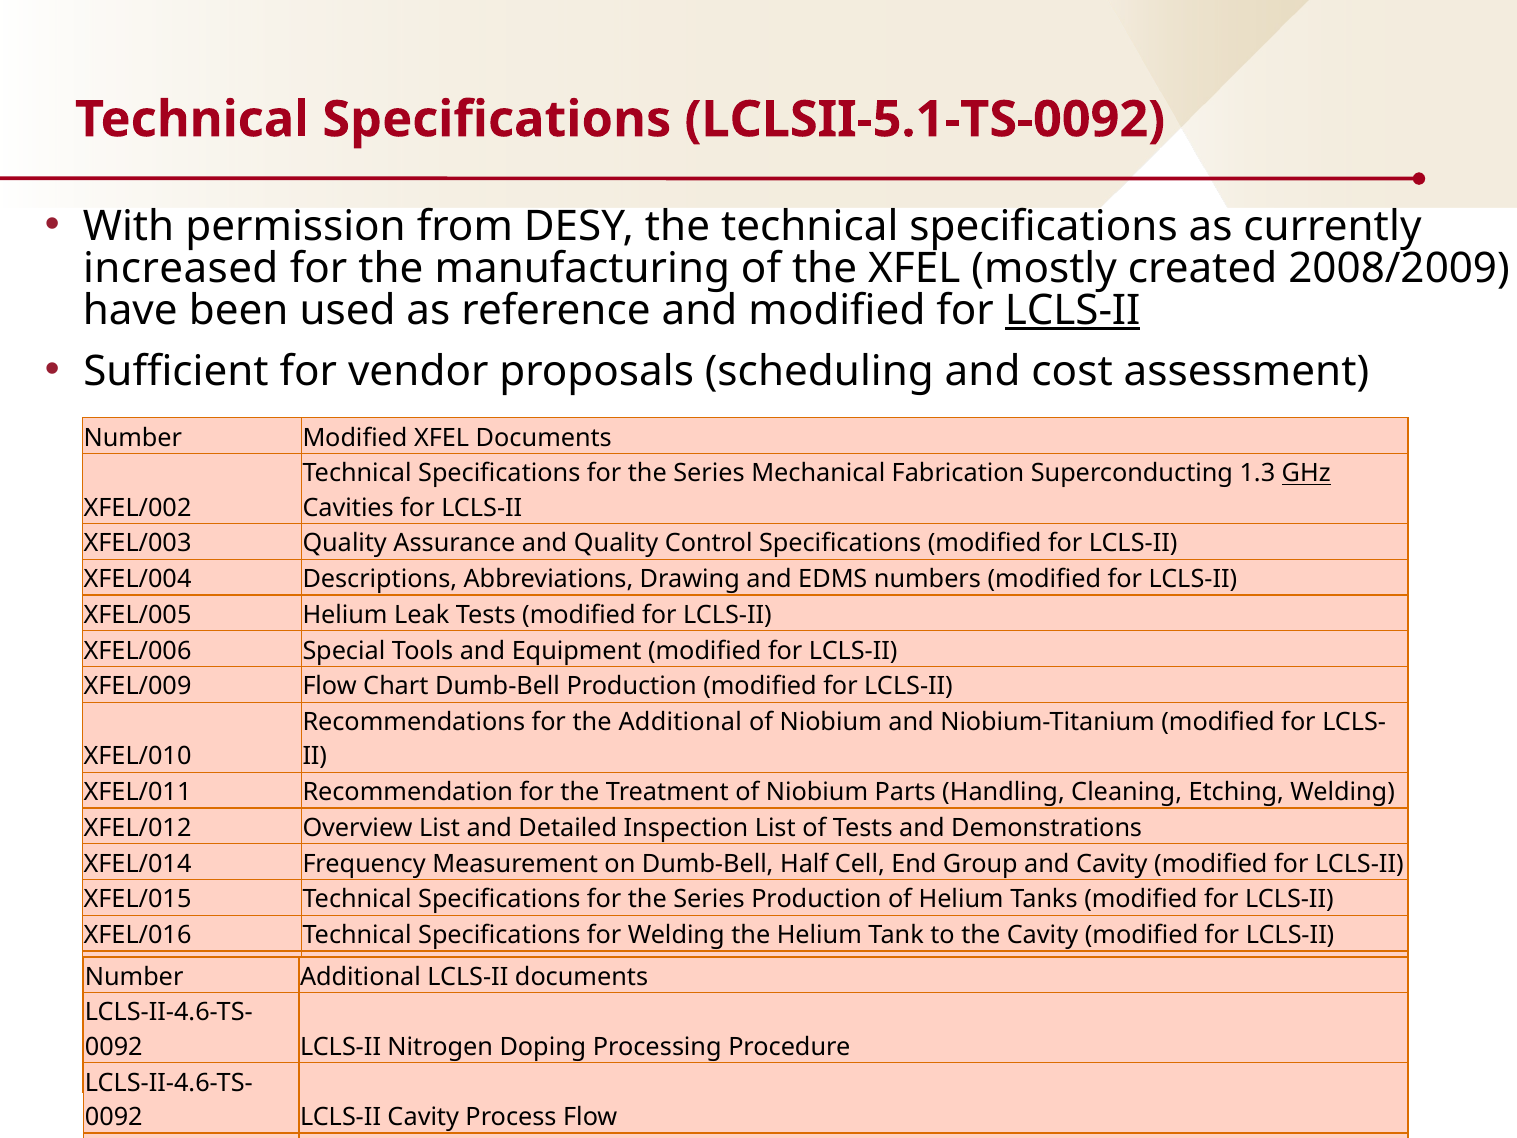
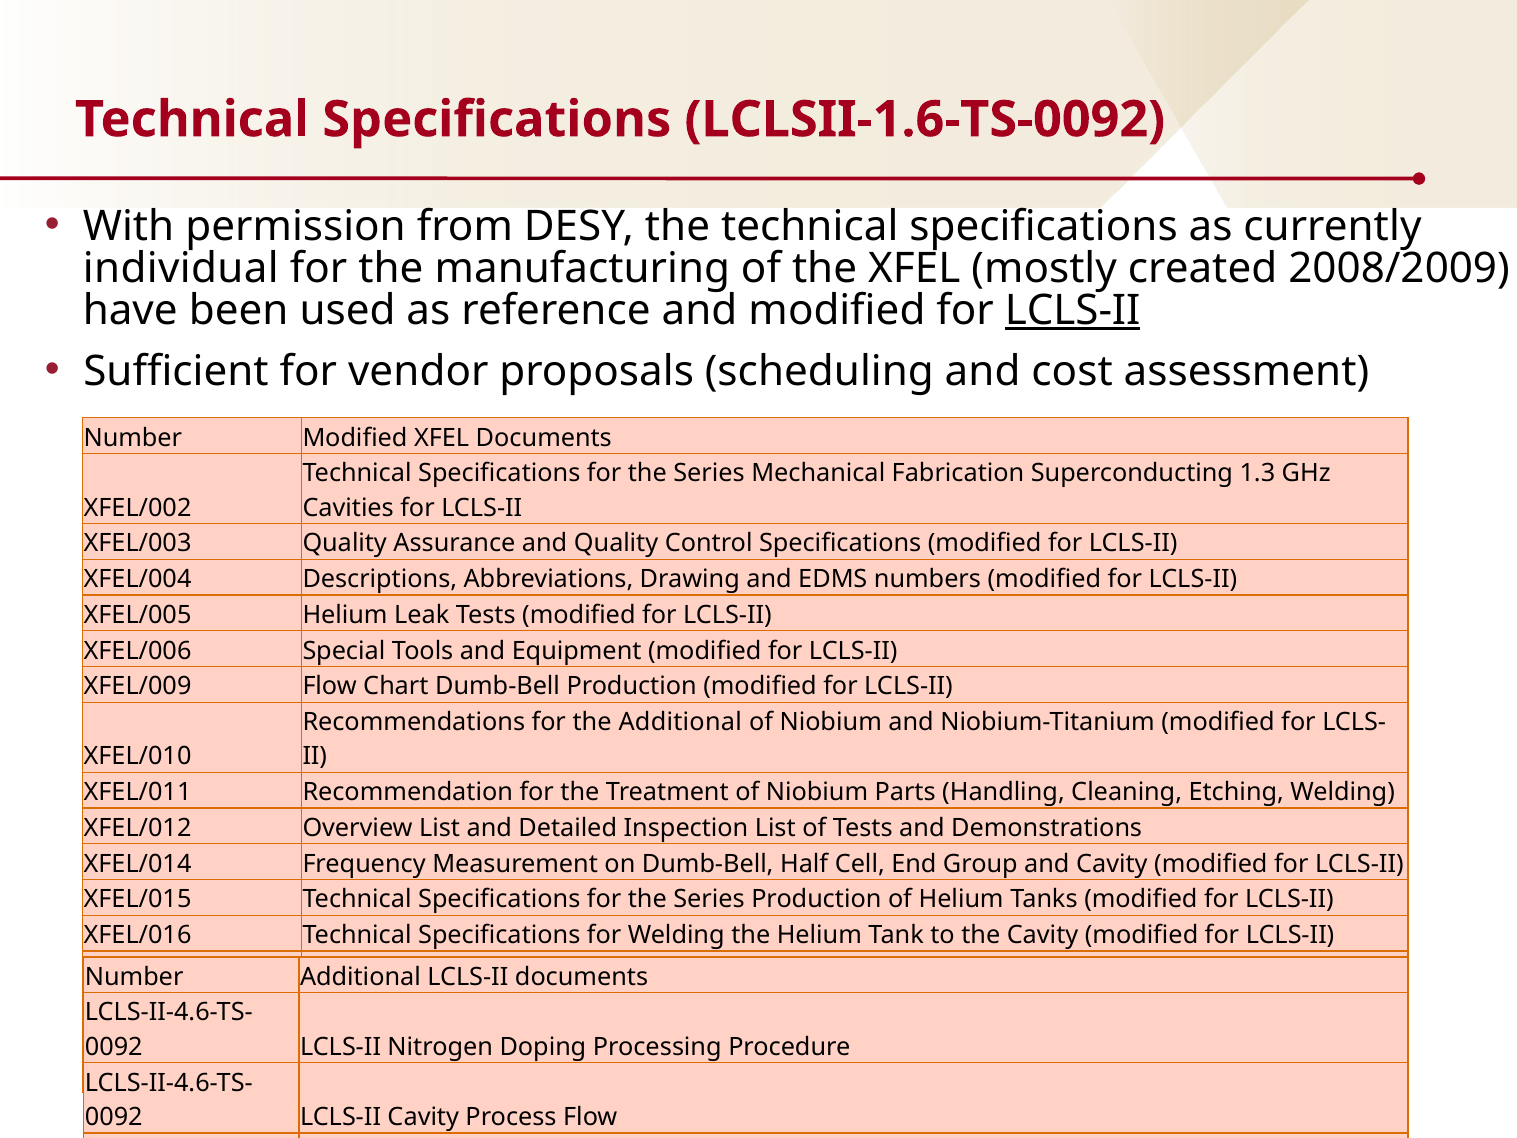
LCLSII-5.1-TS-0092: LCLSII-5.1-TS-0092 -> LCLSII-1.6-TS-0092 (925, 120)
increased: increased -> individual (181, 268)
GHz underline: present -> none (1306, 473)
